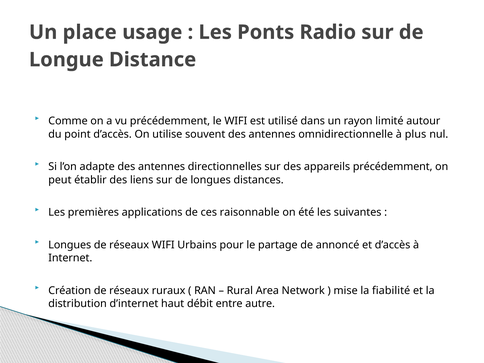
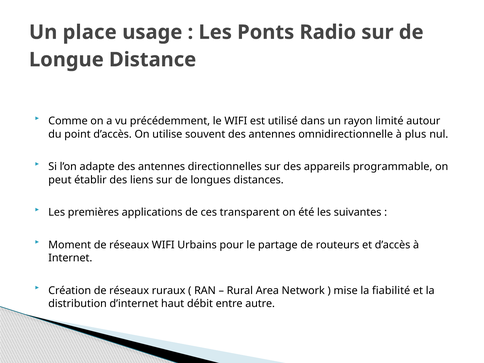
appareils précédemment: précédemment -> programmable (393, 167)
raisonnable: raisonnable -> transparent (250, 212)
Longues: Longues -> Moment (70, 245)
annoncé: annoncé -> routeurs (338, 245)
